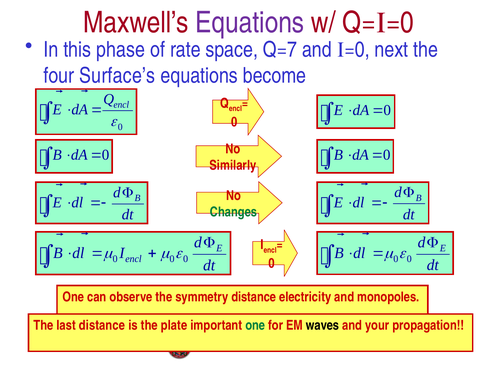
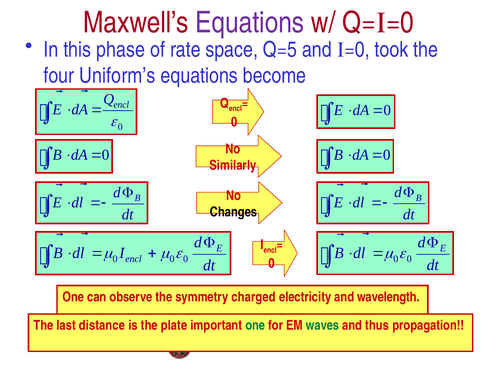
Q=7: Q=7 -> Q=5 (280, 50)
next: next -> took (391, 50)
Surface’s: Surface’s -> Uniform’s (117, 76)
Changes colour: green -> black (234, 212)
symmetry distance: distance -> charged (254, 297)
monopoles: monopoles -> wavelength (388, 297)
waves colour: black -> green (323, 325)
your: your -> thus (377, 325)
